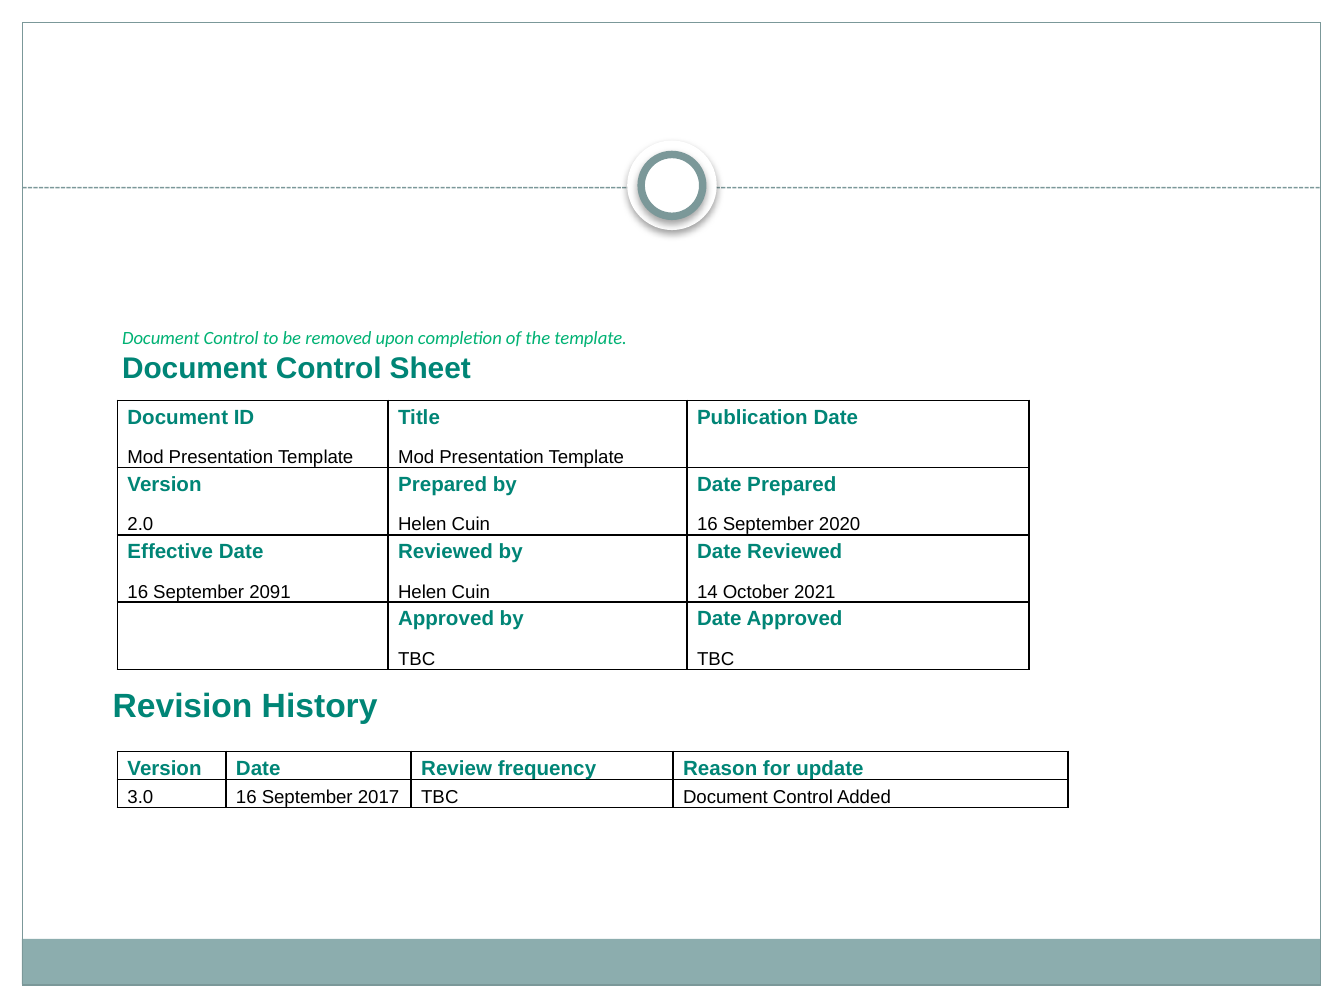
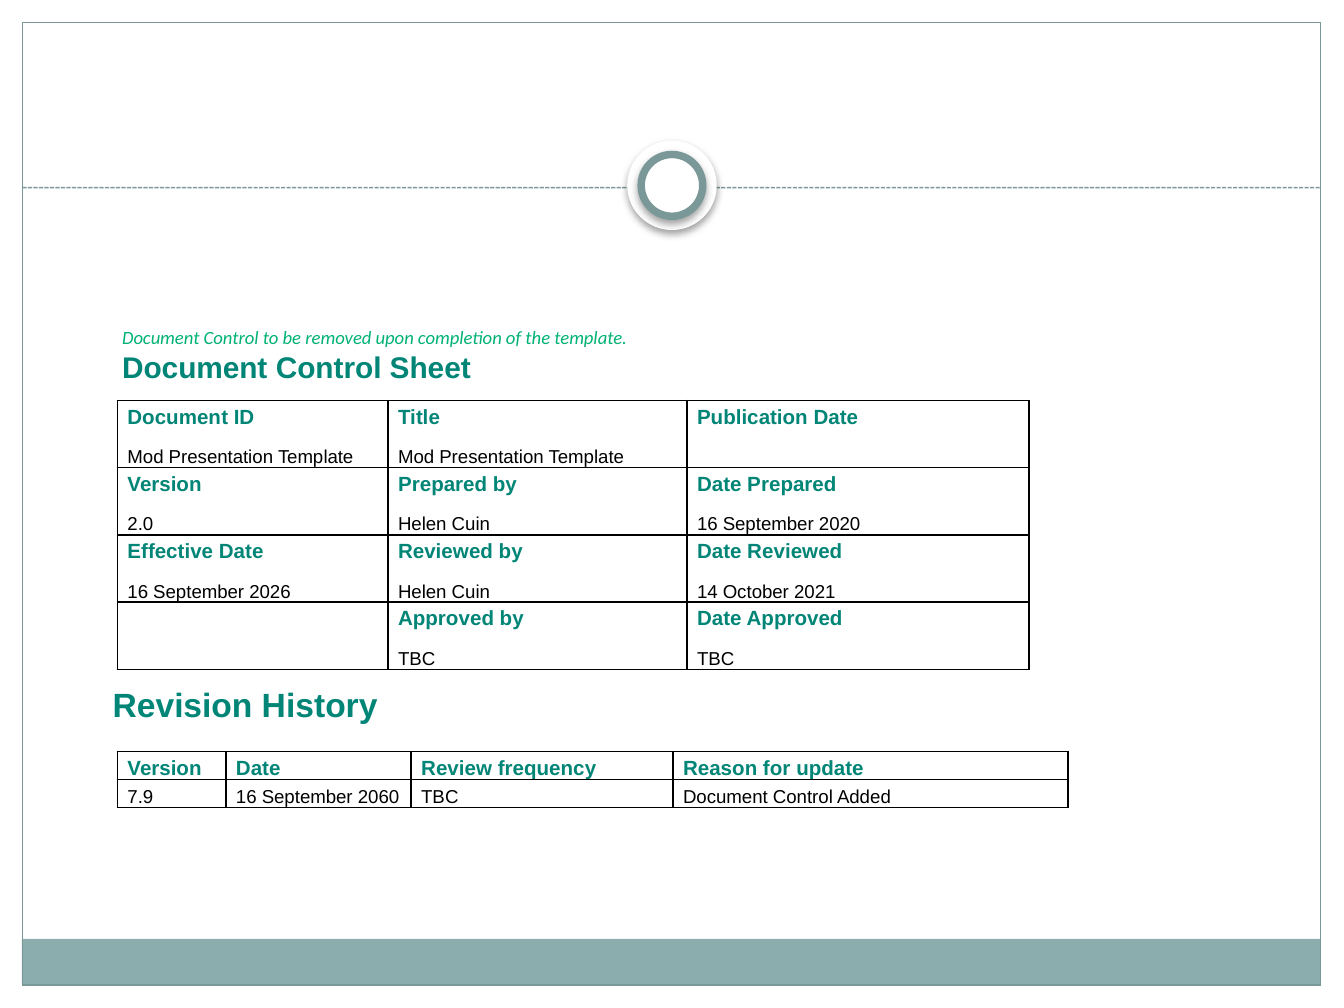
2091: 2091 -> 2026 (270, 592)
3.0: 3.0 -> 7.9 (140, 797)
2017: 2017 -> 2060 (379, 797)
